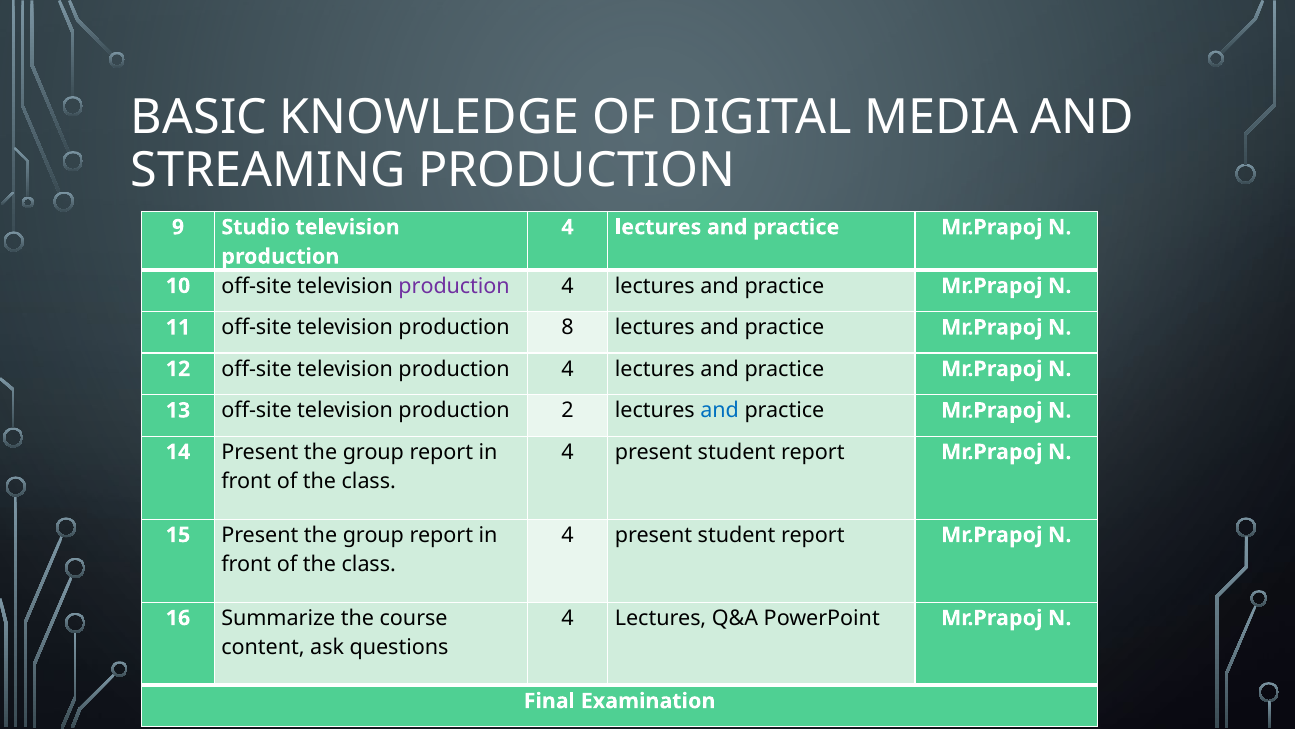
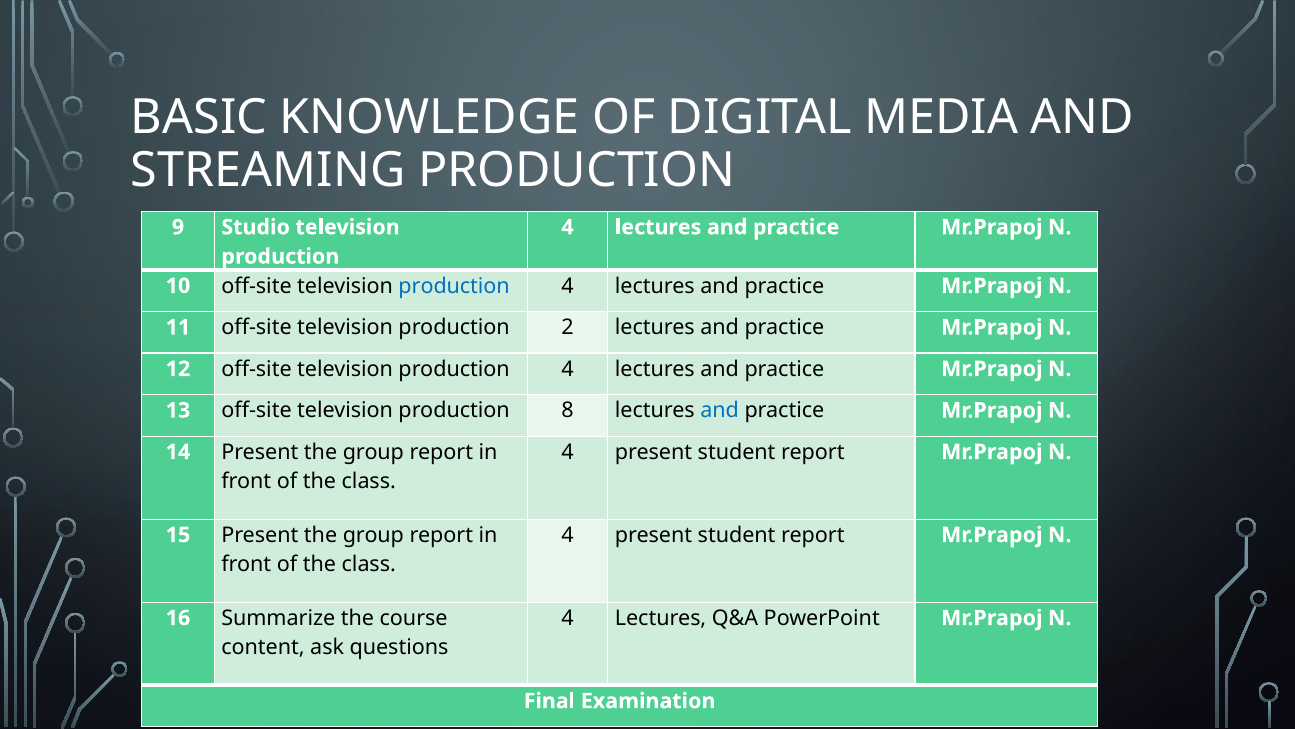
production colour: purple -> blue (454, 286)
8: 8 -> 2 (567, 327)
2: 2 -> 8 (567, 410)
